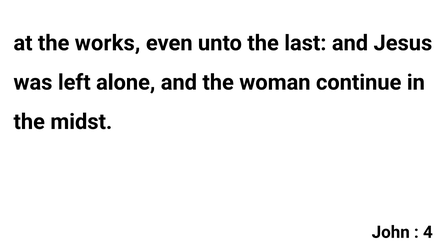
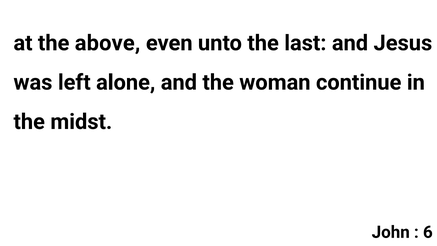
works: works -> above (108, 43)
4: 4 -> 6 (428, 232)
